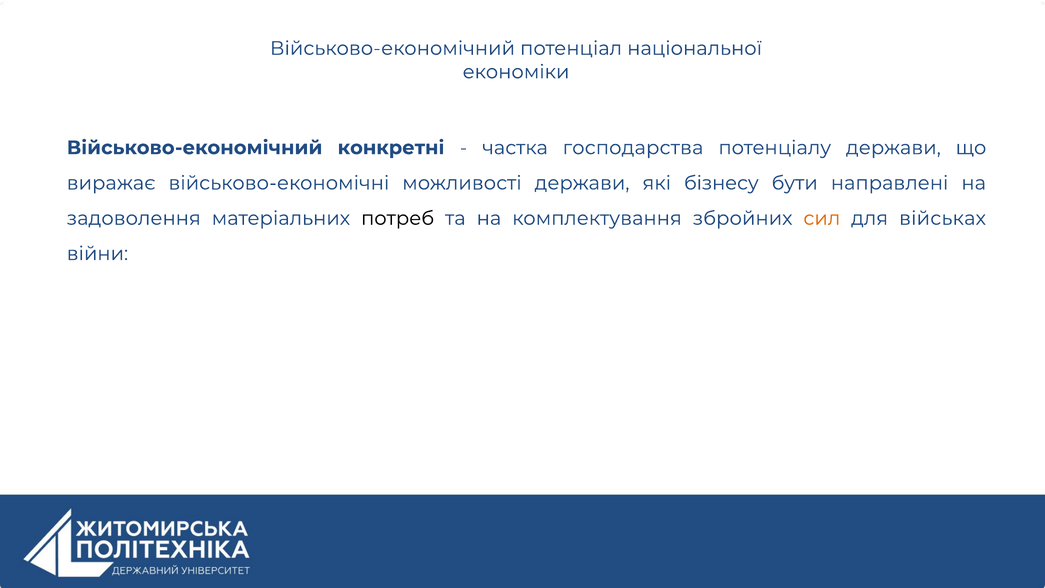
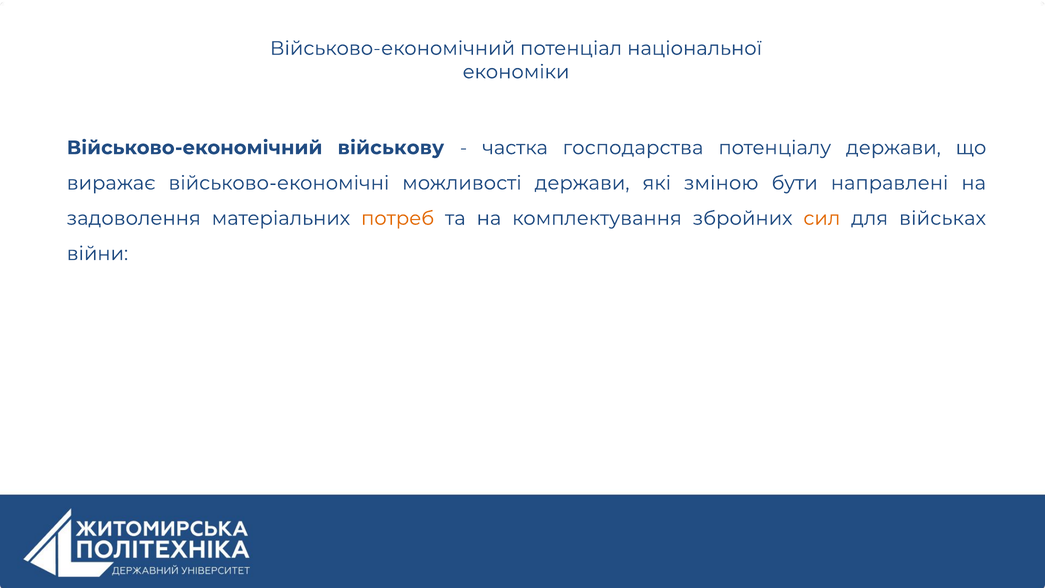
конкретні: конкретні -> військову (391, 148)
бізнесу: бізнесу -> зміною (721, 183)
потреб colour: black -> orange (398, 218)
